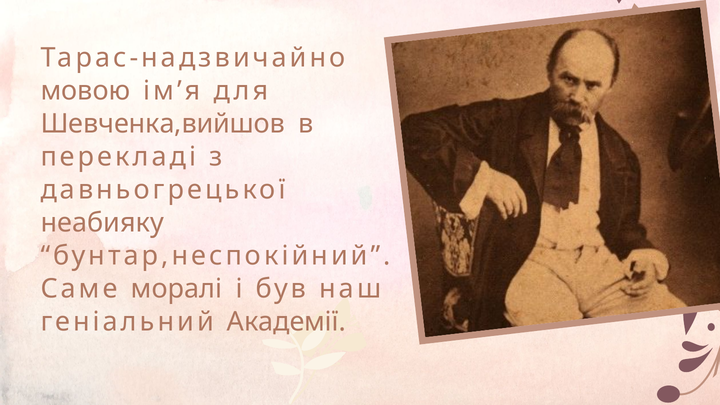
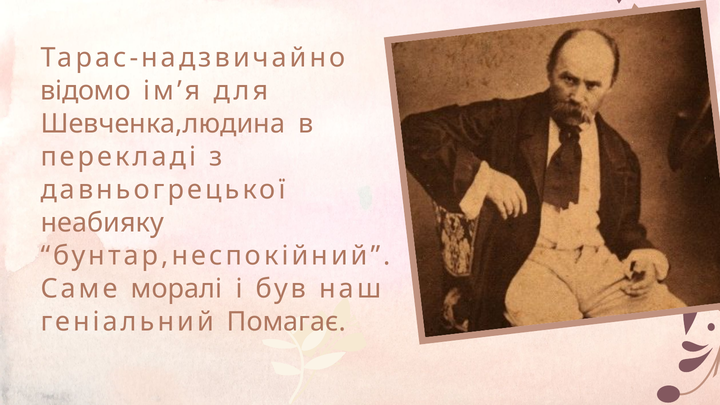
мовою: мовою -> відомо (85, 91)
Шевченка,вийшов: Шевченка,вийшов -> Шевченка,людина (163, 124)
Академії: Академії -> Помагає (286, 322)
